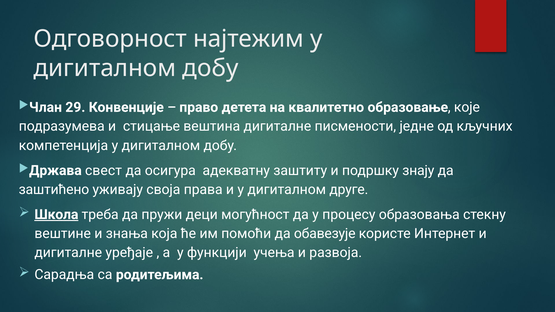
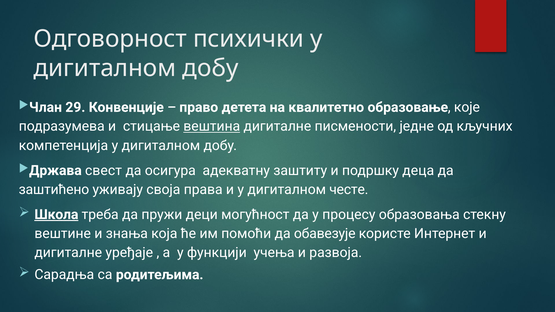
најтежим: најтежим -> психички (248, 39)
вештина underline: none -> present (212, 126)
знају: знају -> деца (418, 171)
друге: друге -> честе (349, 190)
